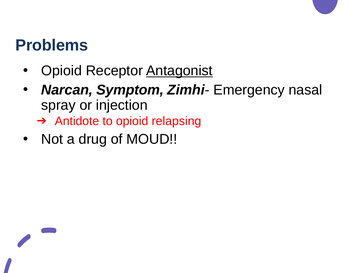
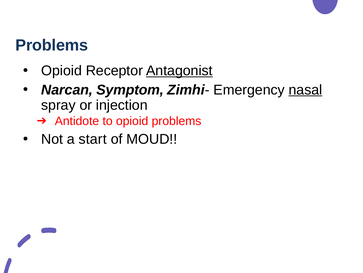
nasal underline: none -> present (305, 90)
opioid relapsing: relapsing -> problems (176, 121)
drug: drug -> start (93, 139)
